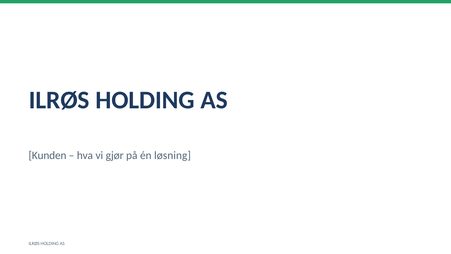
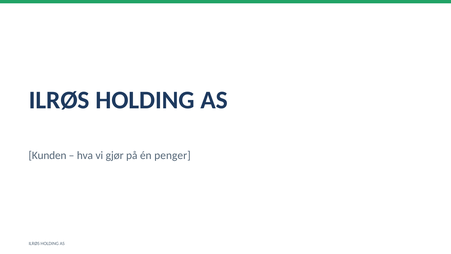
løsning: løsning -> penger (172, 155)
